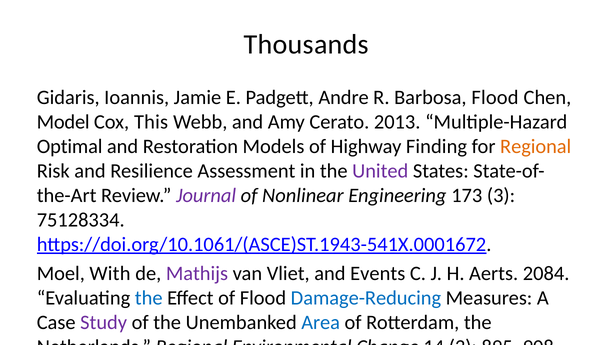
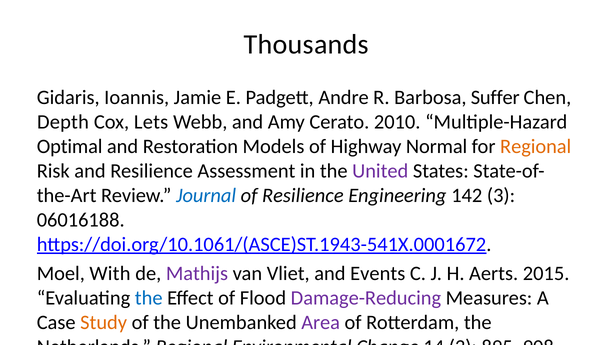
Barbosa Flood: Flood -> Suffer (495, 97)
Model: Model -> Depth (63, 122)
This: This -> Lets (151, 122)
2013: 2013 -> 2010 (397, 122)
Finding: Finding -> Normal (437, 146)
Journal colour: purple -> blue (206, 195)
of Nonlinear: Nonlinear -> Resilience (303, 195)
173: 173 -> 142 (467, 195)
75128334: 75128334 -> 06016188 (81, 220)
2084: 2084 -> 2015 (546, 273)
Damage-Reducing colour: blue -> purple (366, 298)
Study colour: purple -> orange (104, 322)
Area colour: blue -> purple (321, 322)
